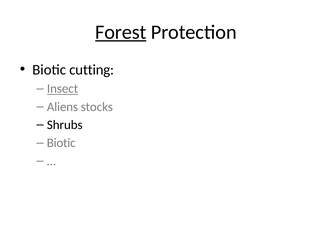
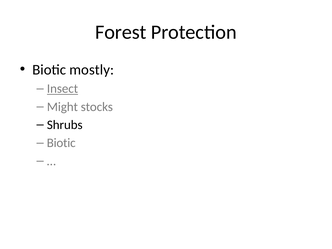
Forest underline: present -> none (121, 32)
cutting: cutting -> mostly (92, 70)
Aliens: Aliens -> Might (62, 107)
